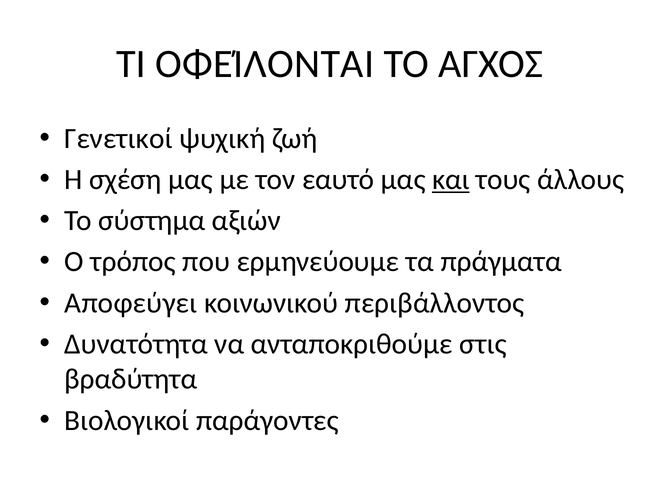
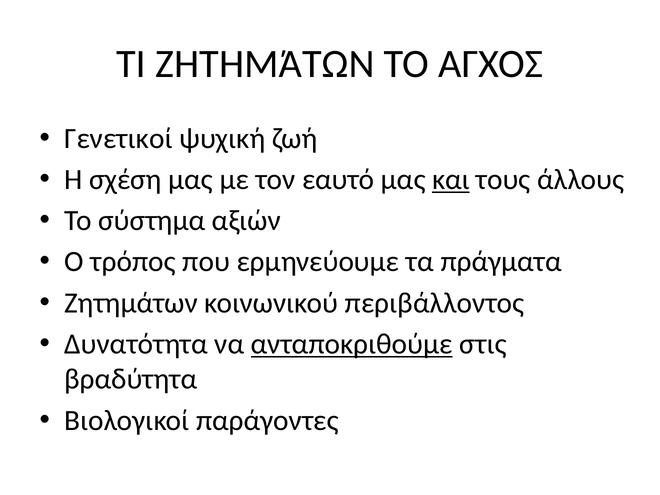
ΤΙ ΟΦΕΊΛΟΝΤΑΙ: ΟΦΕΊΛΟΝΤΑΙ -> ΖΗΤΗΜΆΤΩΝ (265, 64)
Αποφεύγει: Αποφεύγει -> Ζητημάτων (131, 303)
ανταποκριθούμε underline: none -> present (352, 344)
